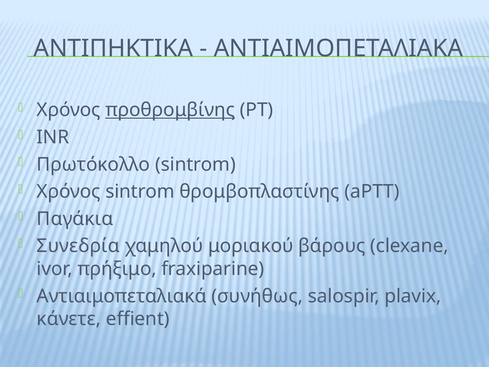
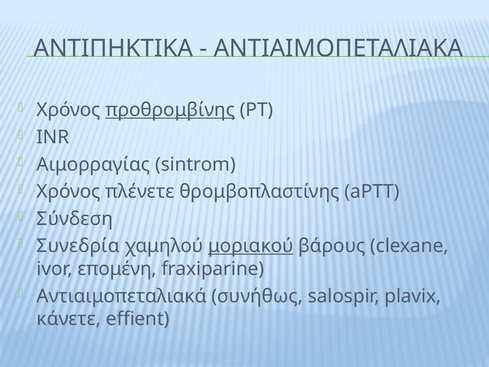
Πρωτόκολλο: Πρωτόκολλο -> Αιμορραγίας (93, 164)
Χρόνος sintrom: sintrom -> πλένετε (140, 191)
Παγάκια: Παγάκια -> Σύνδεση (75, 219)
μοριακού underline: none -> present (251, 246)
πρήξιμο: πρήξιμο -> επομένη (117, 269)
